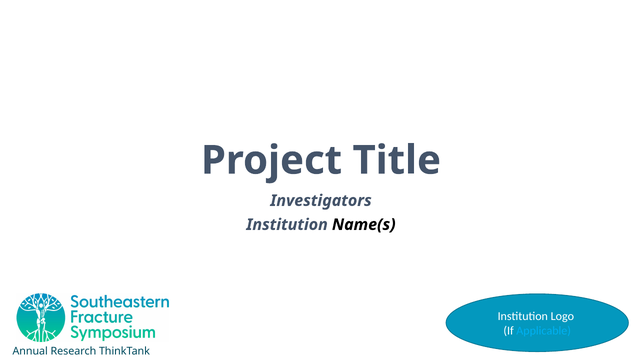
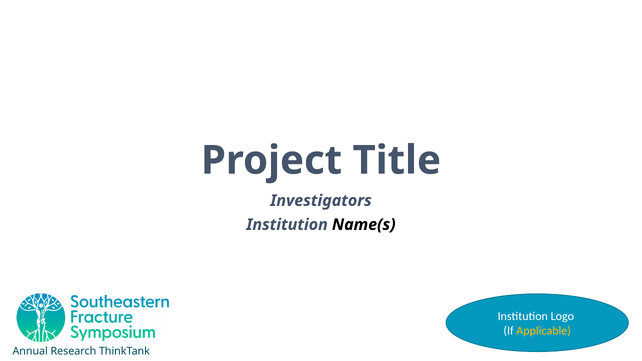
Applicable colour: light blue -> yellow (544, 331)
